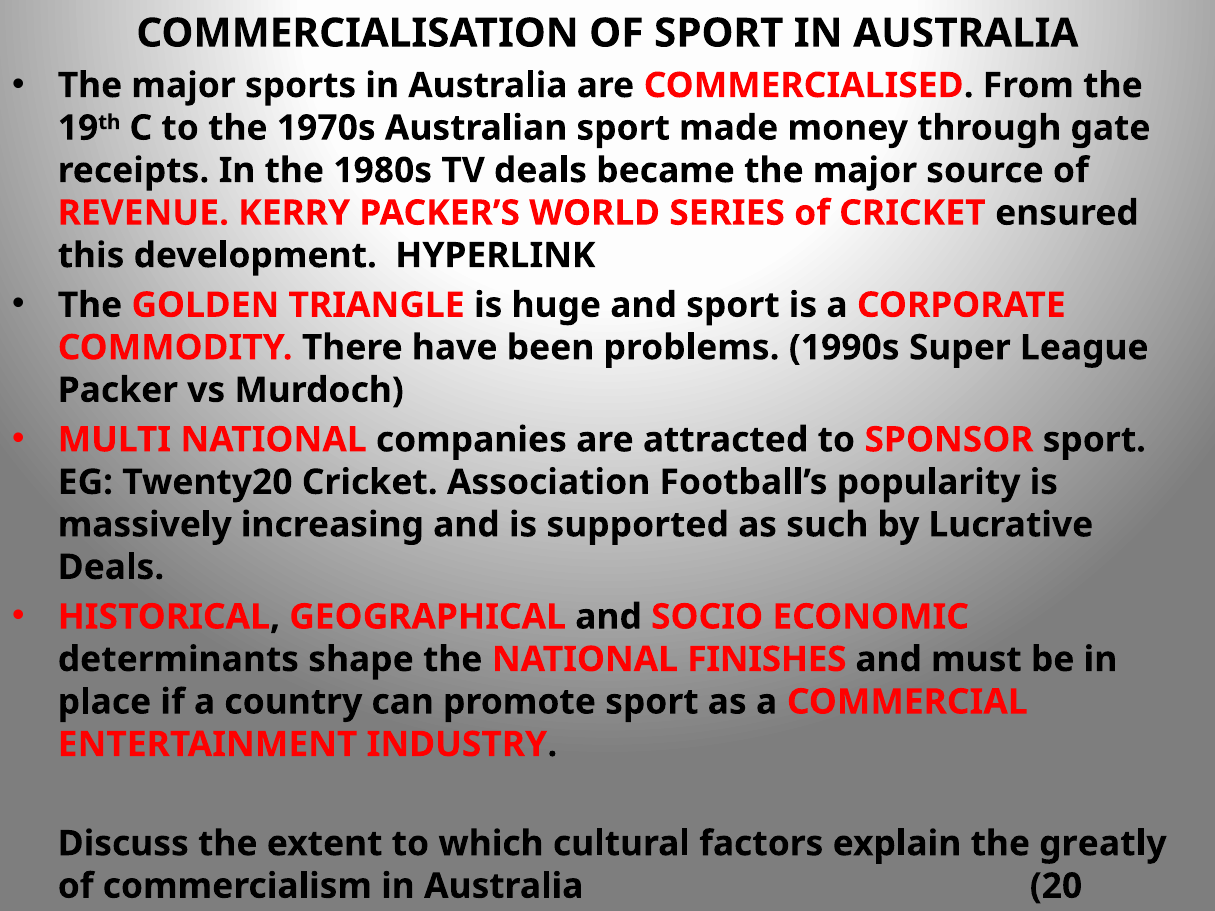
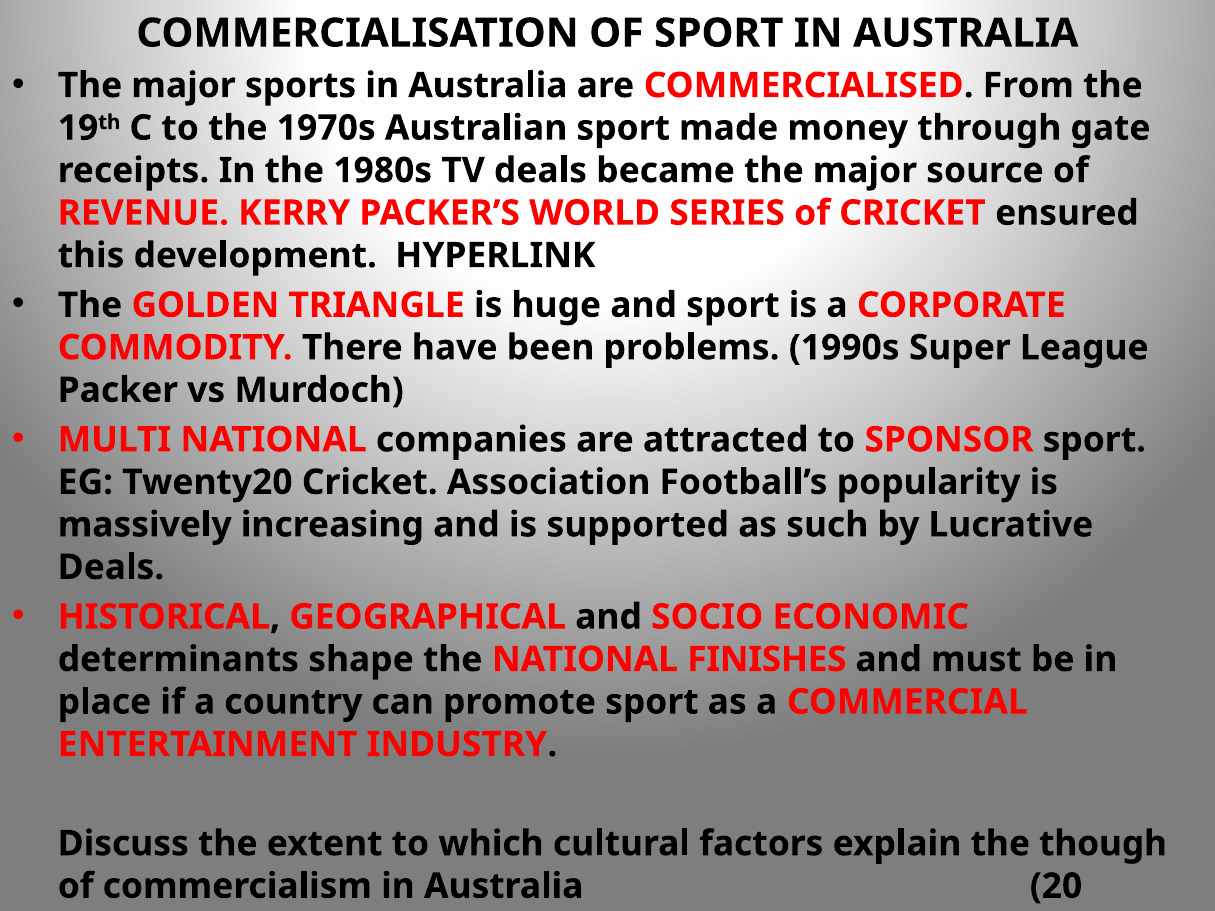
greatly: greatly -> though (1103, 844)
